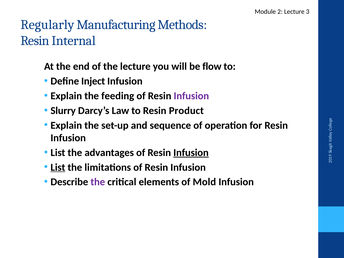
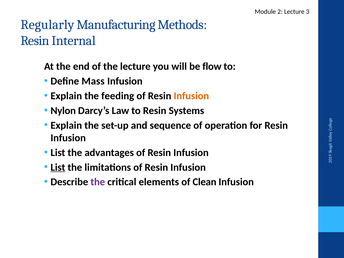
Inject: Inject -> Mass (93, 81)
Infusion colour: purple -> orange (191, 96)
Slurry: Slurry -> Nylon (63, 111)
Product: Product -> Systems (186, 111)
Infusion underline: present -> none (191, 153)
Mold: Mold -> Clean (204, 182)
